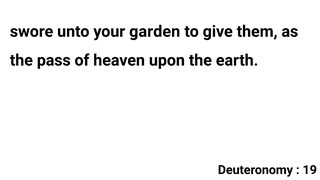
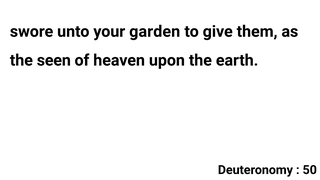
pass: pass -> seen (54, 60)
19: 19 -> 50 (310, 170)
